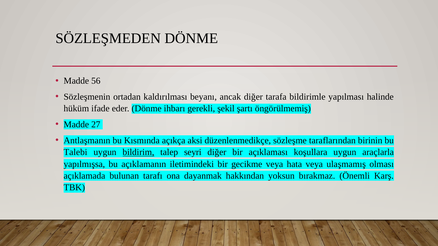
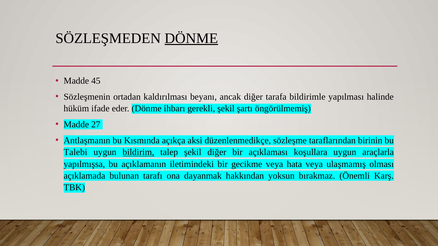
DÖNME underline: none -> present (191, 38)
56: 56 -> 45 (96, 81)
talep seyri: seyri -> şekil (193, 152)
